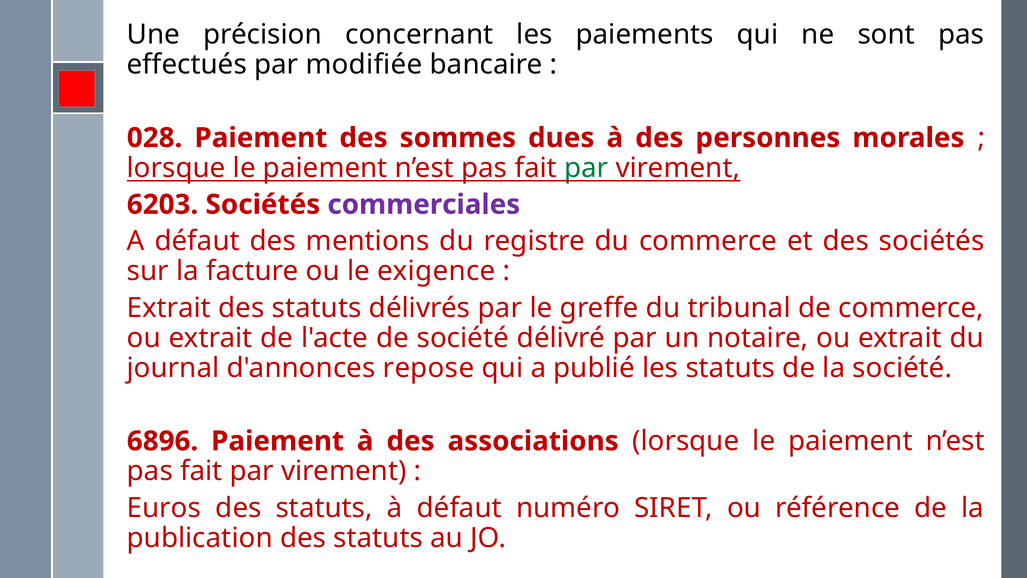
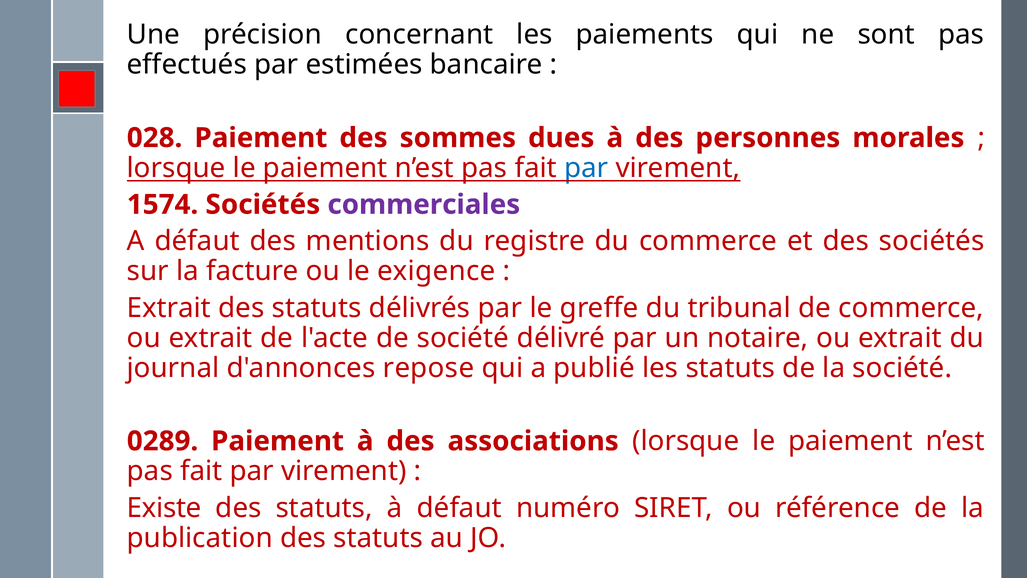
modifiée: modifiée -> estimées (364, 65)
par colour: green -> blue (586, 168)
6203: 6203 -> 1574 (163, 205)
6896: 6896 -> 0289 (163, 441)
Euros: Euros -> Existe (164, 508)
